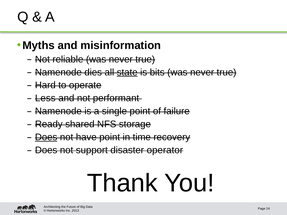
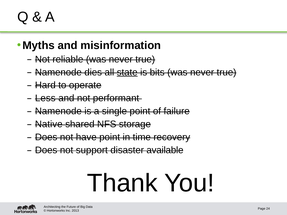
Ready: Ready -> Native (49, 124)
Does underline: present -> none (46, 137)
operator: operator -> available (165, 150)
